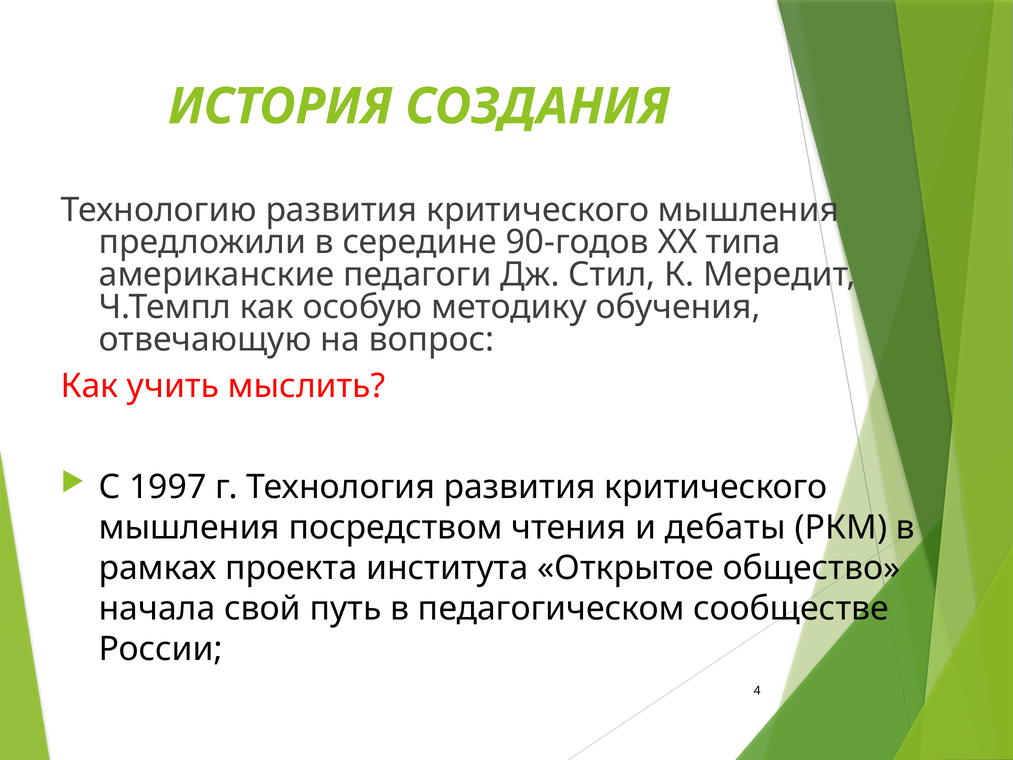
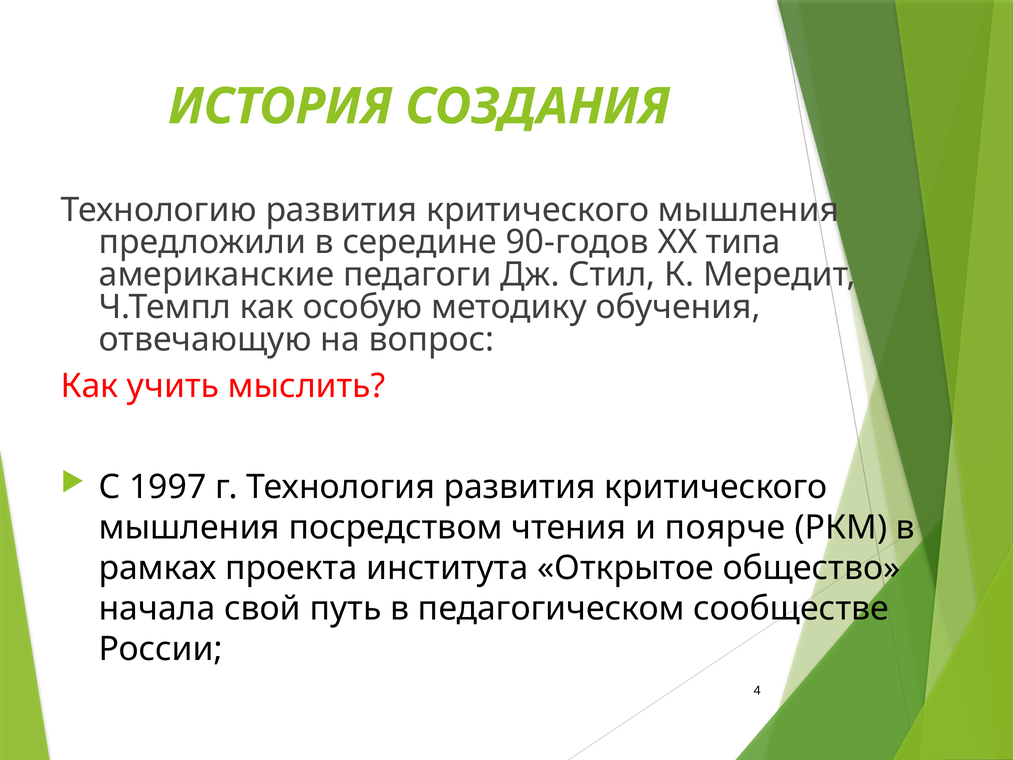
дебаты: дебаты -> поярче (725, 527)
